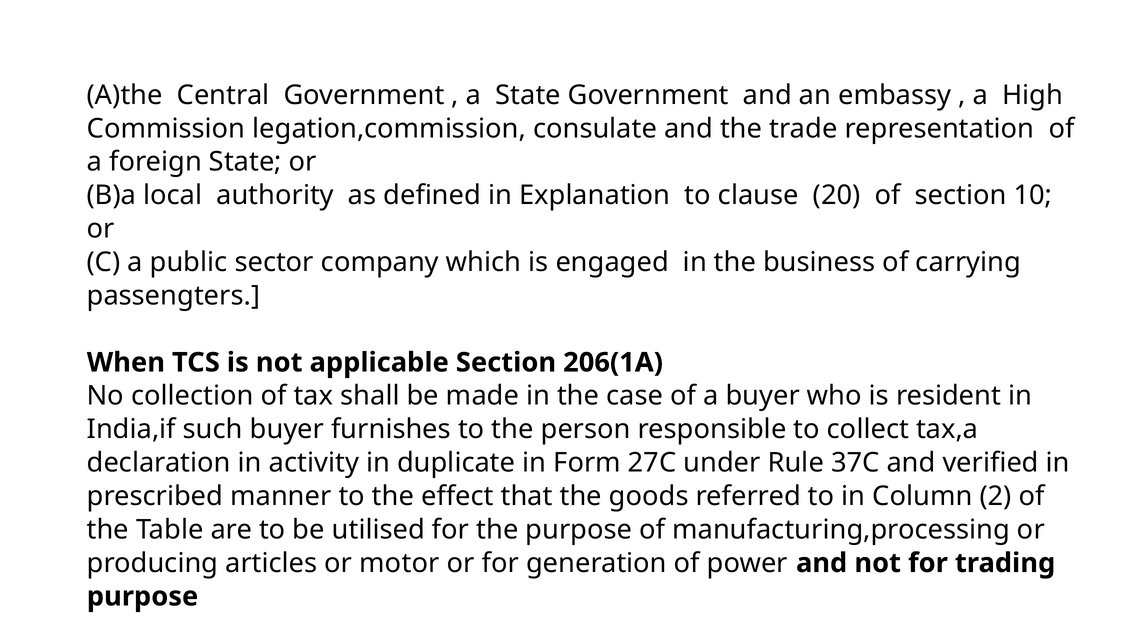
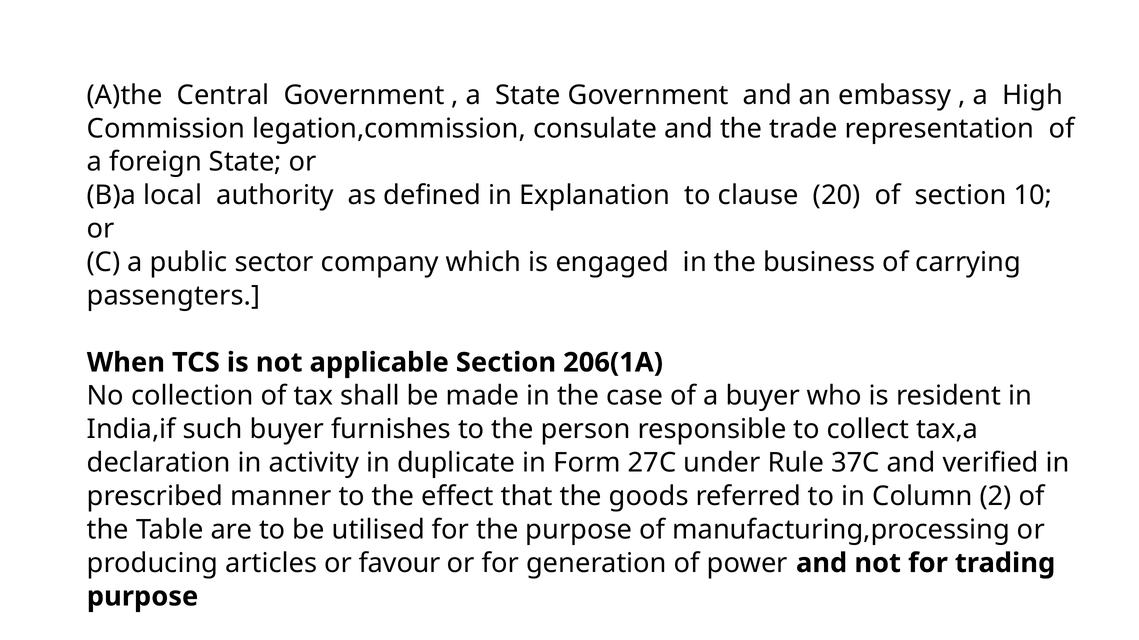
motor: motor -> favour (400, 564)
